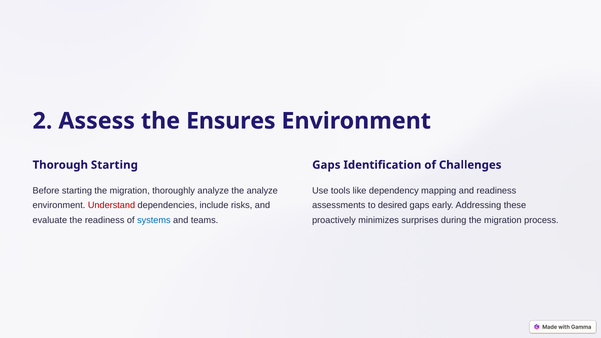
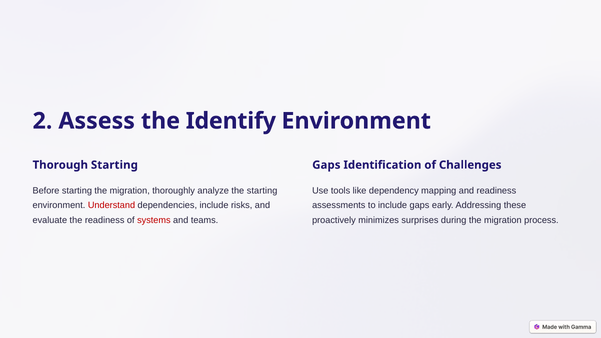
Ensures: Ensures -> Identify (231, 121)
the analyze: analyze -> starting (262, 191)
to desired: desired -> include (393, 205)
systems colour: blue -> red (154, 220)
